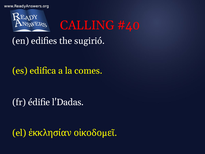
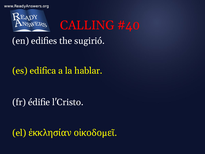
comes: comes -> hablar (88, 71)
l'Dadas: l'Dadas -> l'Cristo (68, 102)
